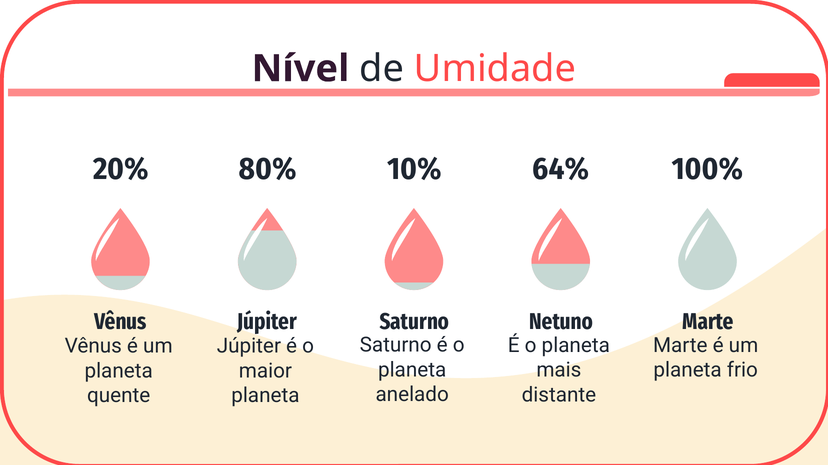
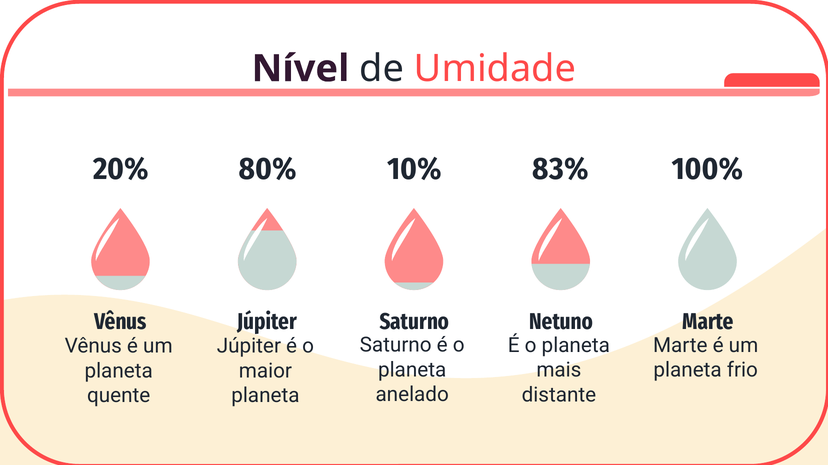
64%: 64% -> 83% (561, 169)
